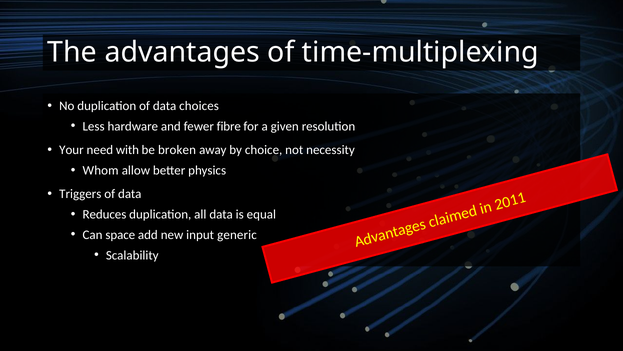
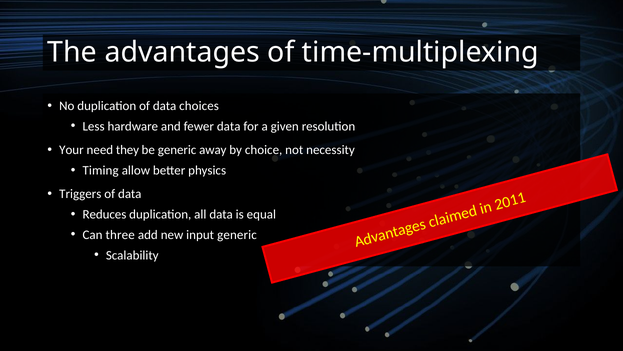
fewer fibre: fibre -> data (229, 126)
with: with -> they (127, 150)
be broken: broken -> generic (177, 150)
Whom: Whom -> Timing (101, 170)
space: space -> three (120, 235)
